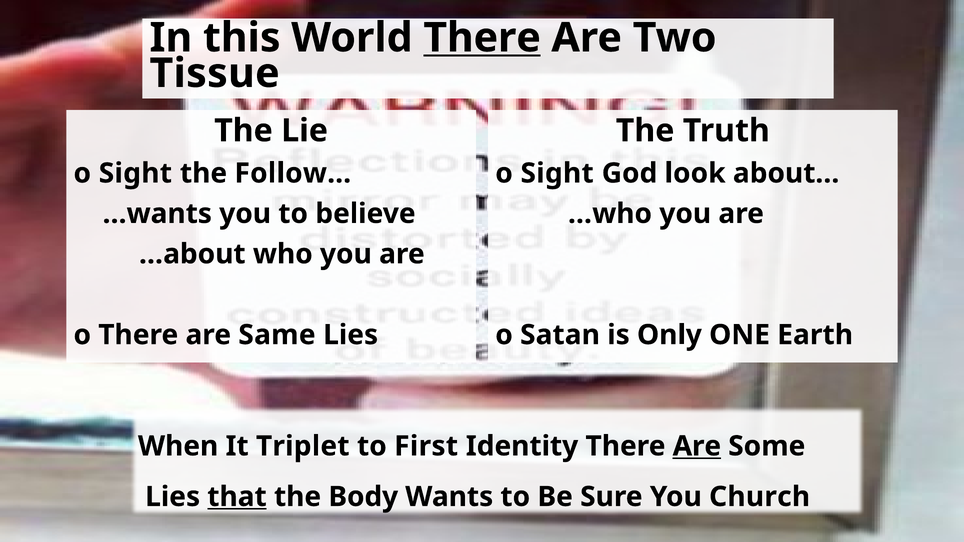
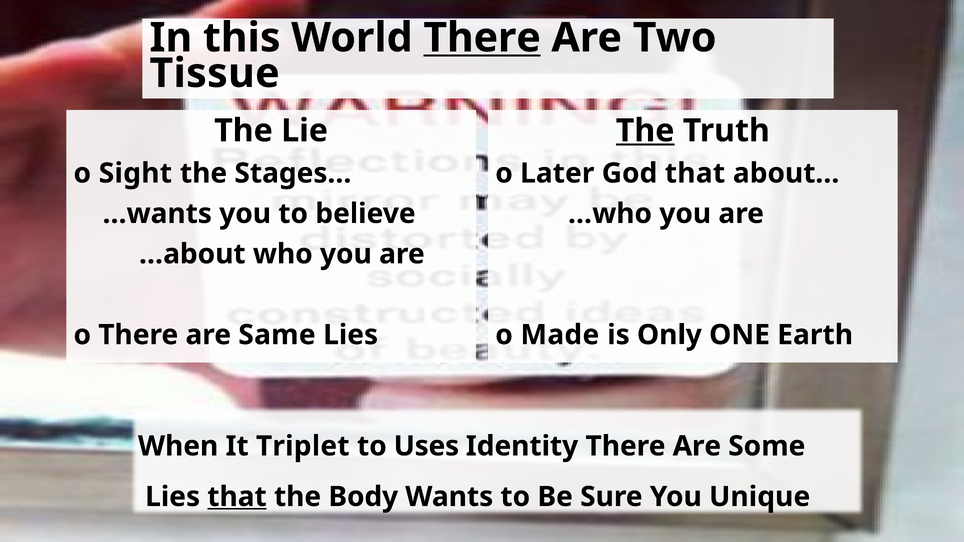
The underline: none -> present (645, 131)
Follow…: Follow… -> Stages… (293, 173)
Sight: Sight -> Later (557, 173)
God look: look -> that (695, 173)
Satan: Satan -> Made (560, 335)
First: First -> Uses (426, 446)
Are underline: present -> none (697, 446)
Church: Church -> Unique (760, 497)
